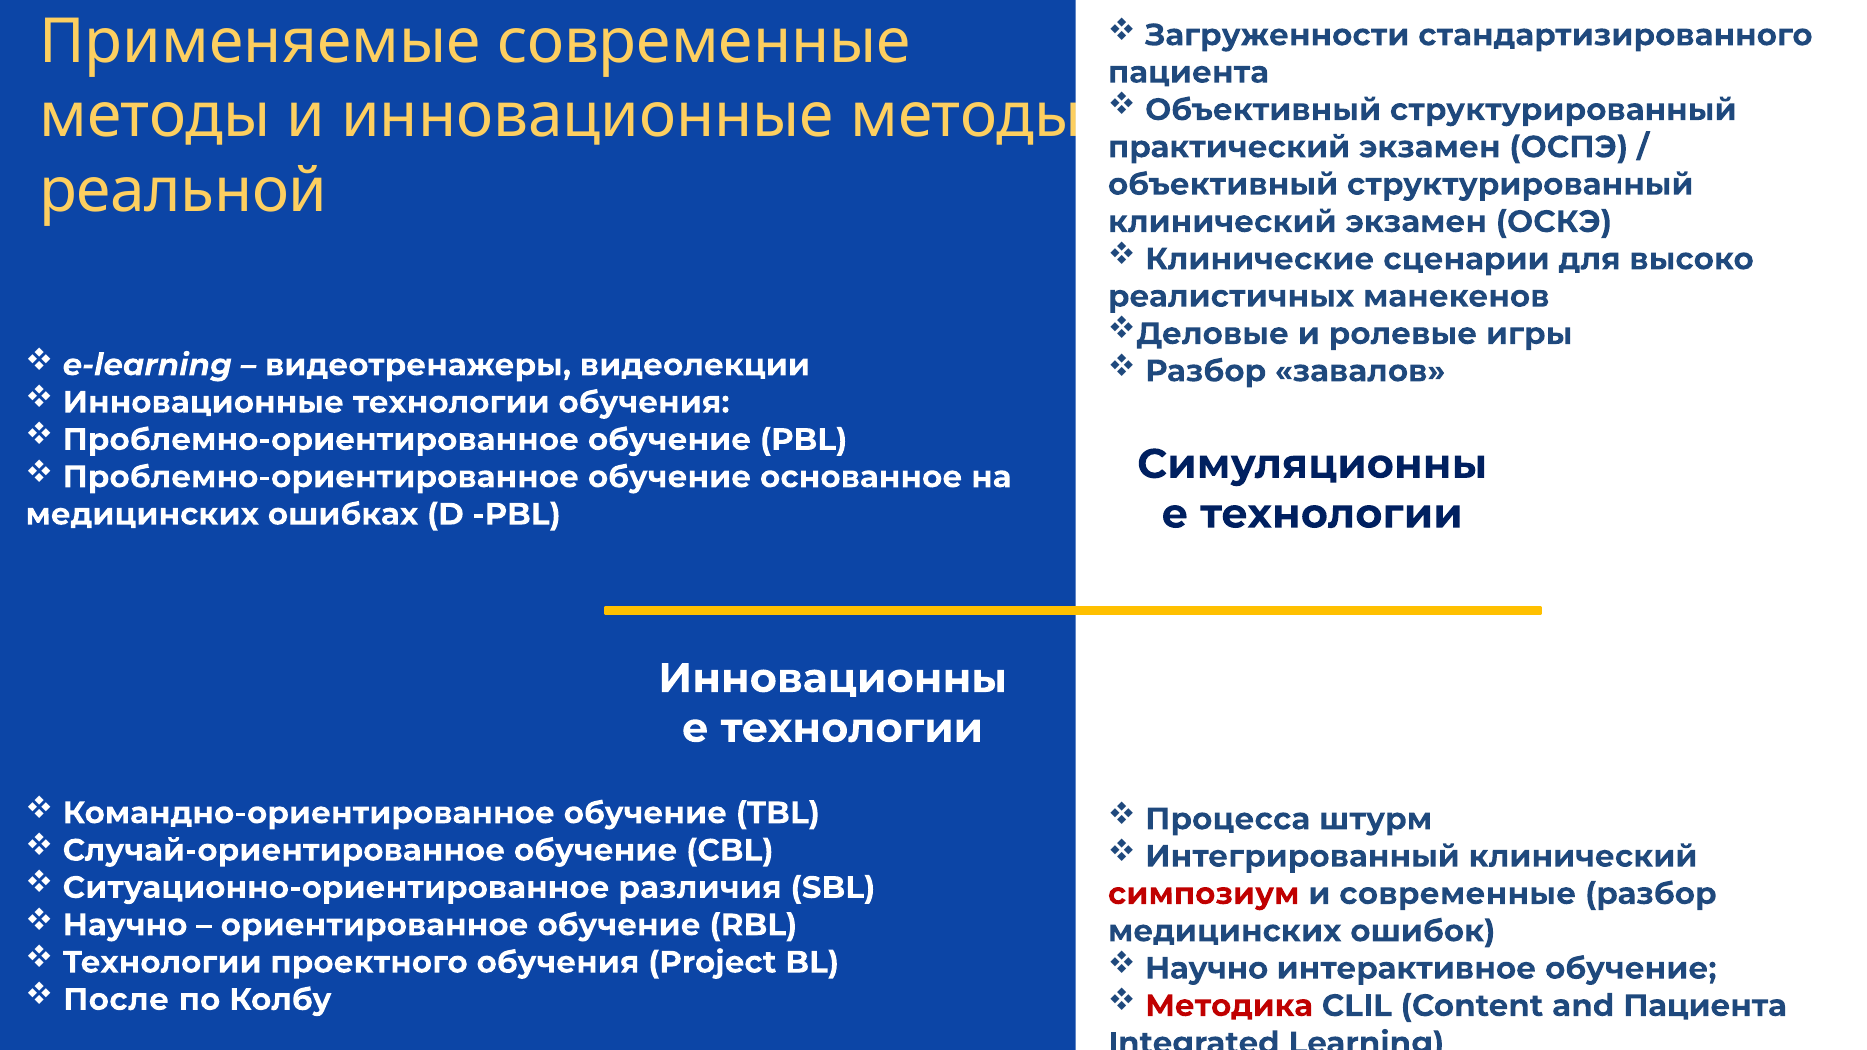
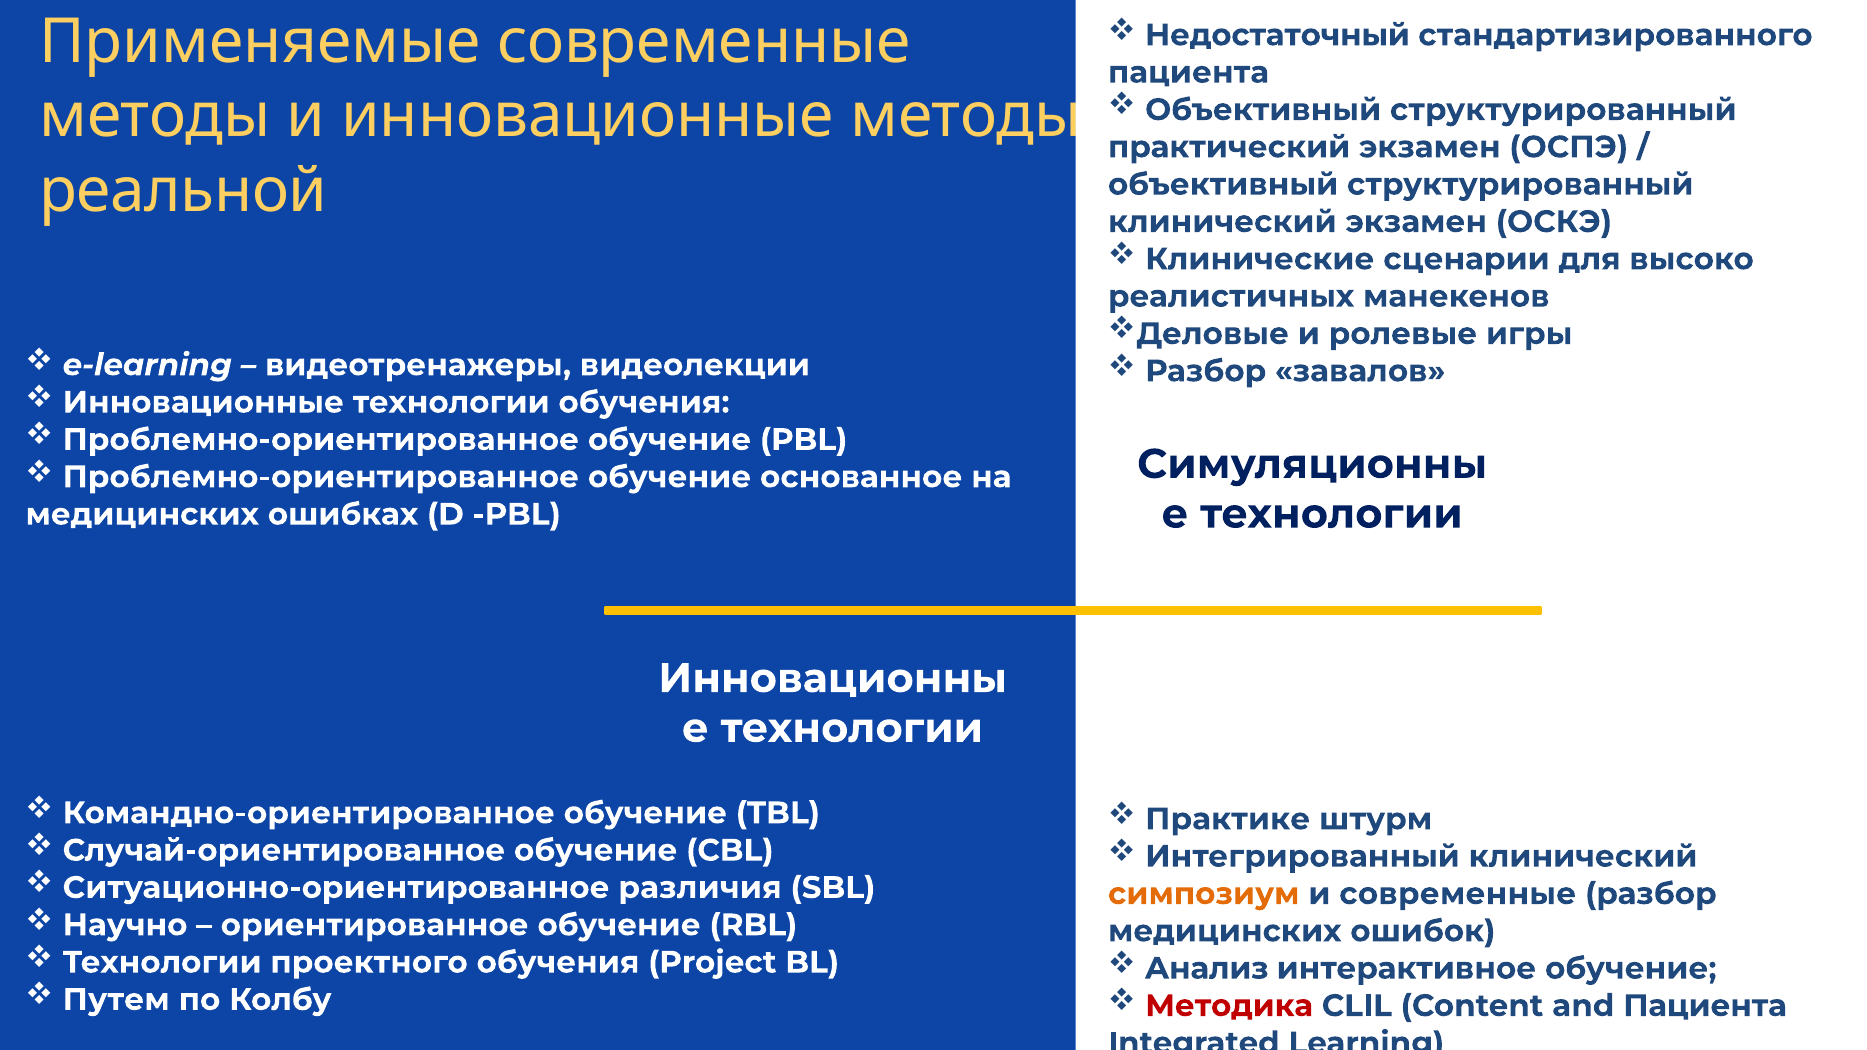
Загруженности: Загруженности -> Недостаточный (1277, 35)
Процесса: Процесса -> Практике (1228, 819)
симпозиум colour: red -> orange (1204, 894)
Научно: Научно -> Анализ (1207, 969)
После: После -> Путем (116, 1000)
